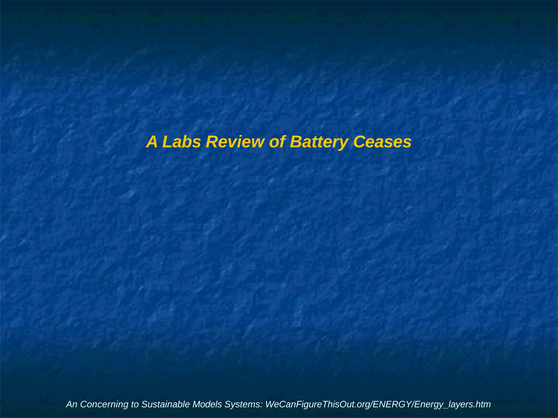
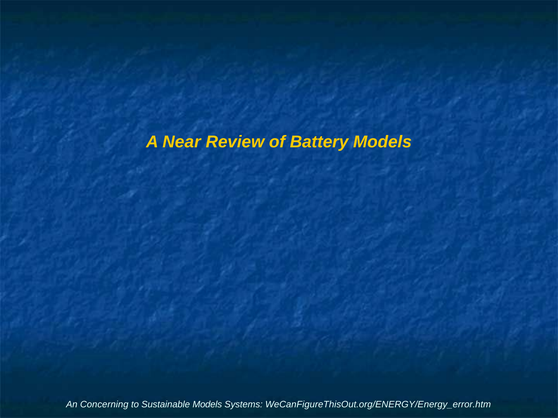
Labs: Labs -> Near (182, 142)
Battery Ceases: Ceases -> Models (382, 142)
WeCanFigureThisOut.org/ENERGY/Energy_layers.htm: WeCanFigureThisOut.org/ENERGY/Energy_layers.htm -> WeCanFigureThisOut.org/ENERGY/Energy_error.htm (378, 405)
